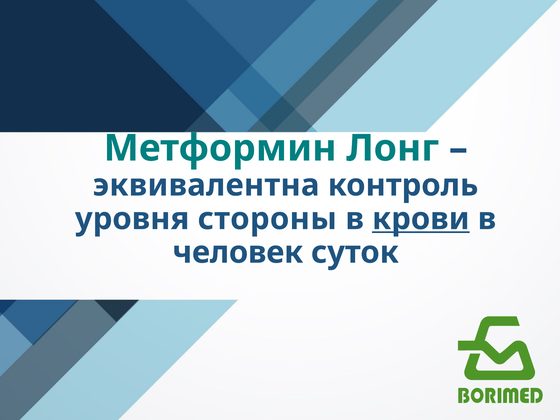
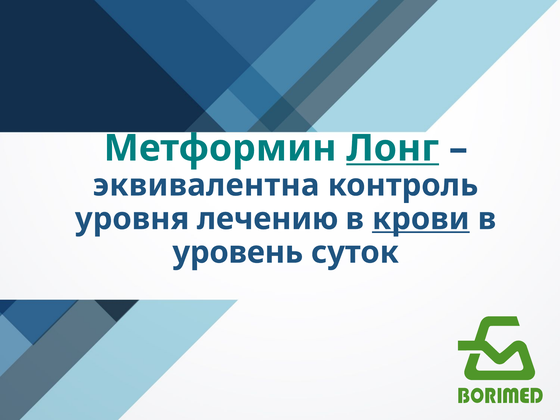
Лонг underline: none -> present (393, 148)
стороны: стороны -> лечению (268, 219)
человек: человек -> уровень (238, 252)
